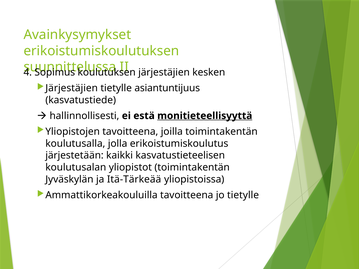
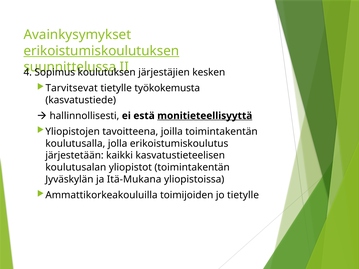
erikoistumiskoulutuksen underline: none -> present (101, 51)
Järjestäjien: Järjestäjien -> Tarvitsevat (72, 88)
asiantuntijuus: asiantuntijuus -> työkokemusta (167, 88)
Itä-Tärkeää: Itä-Tärkeää -> Itä-Mukana (134, 180)
Ammattikorkeakouluilla tavoitteena: tavoitteena -> toimijoiden (187, 195)
